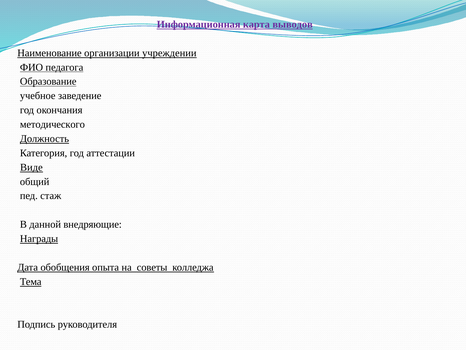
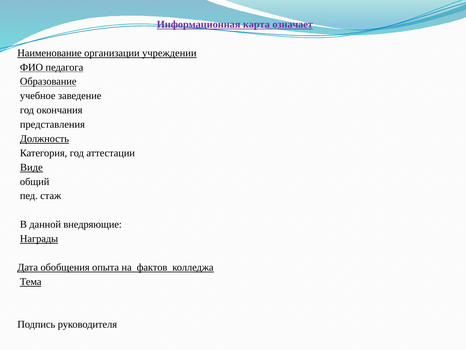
выводов: выводов -> означает (293, 24)
методического: методического -> представления (52, 124)
советы: советы -> фактов (152, 267)
